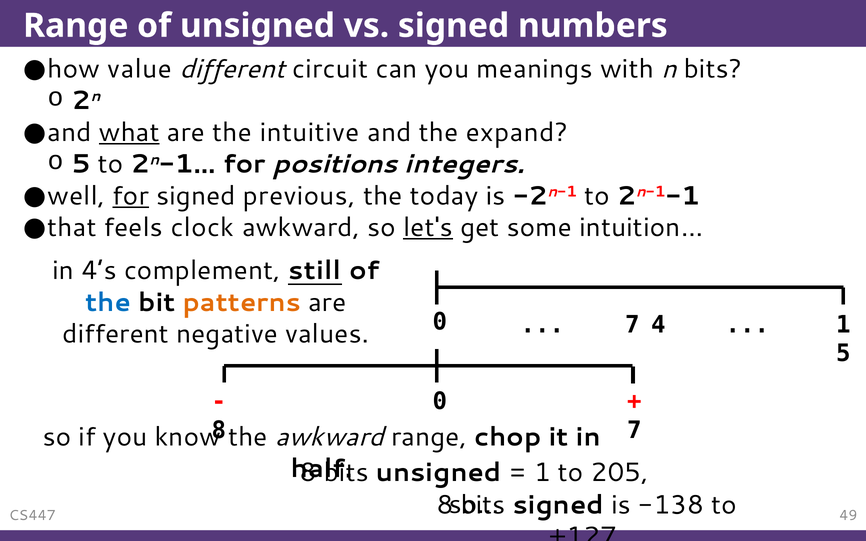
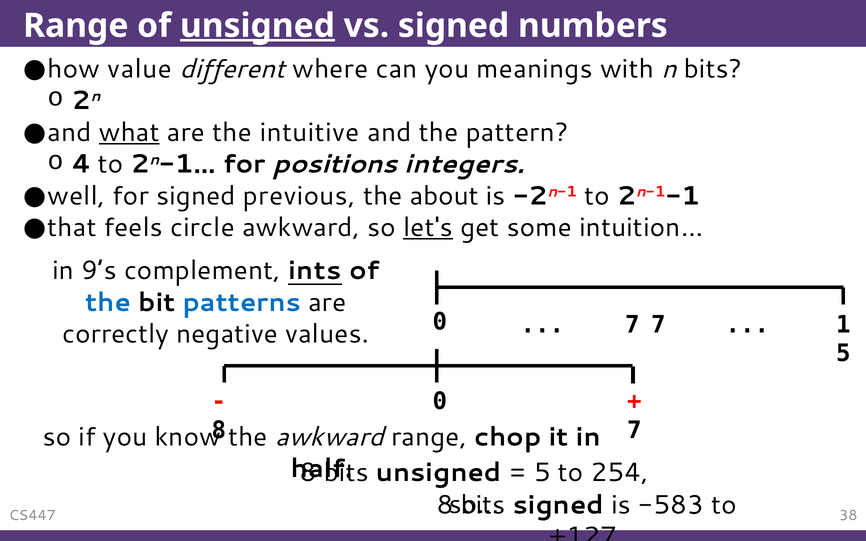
unsigned underline: none -> present (257, 26)
circuit: circuit -> where (330, 69)
expand: expand -> pattern (517, 132)
5: 5 -> 4 (82, 164)
for underline: present -> none (131, 196)
today: today -> about (444, 196)
clock: clock -> circle (203, 228)
4’s: 4’s -> 9’s (99, 271)
still: still -> ints (315, 271)
patterns colour: orange -> blue (242, 303)
7 4: 4 -> 7 (658, 325)
different: different -> correctly (116, 334)
1: 1 -> 5 (542, 473)
205: 205 -> 254 (620, 473)
-138: -138 -> -583 (671, 505)
49: 49 -> 38 (848, 516)
